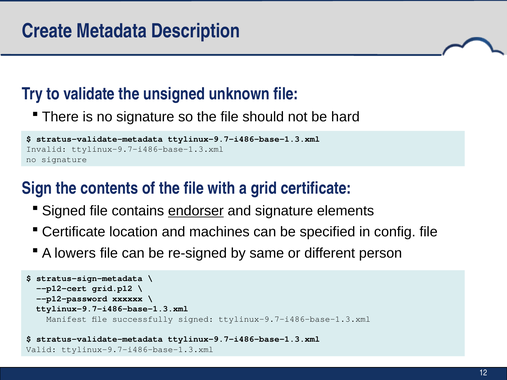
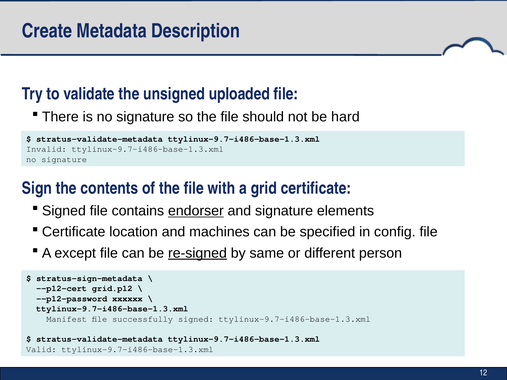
unknown: unknown -> uploaded (239, 94)
lowers: lowers -> except (75, 253)
re-signed underline: none -> present (197, 253)
